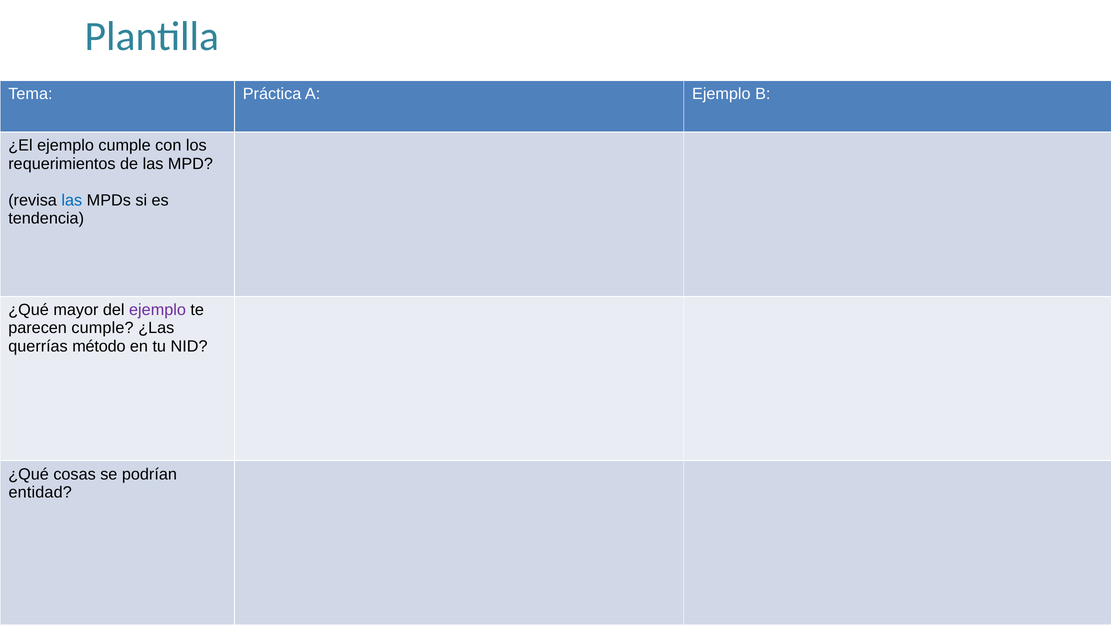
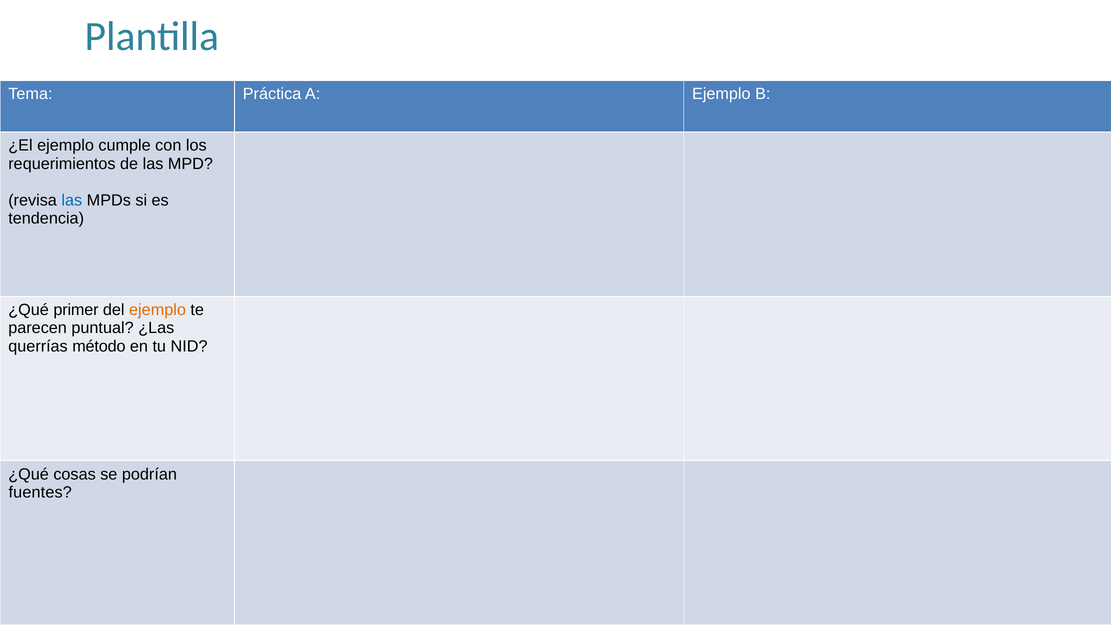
mayor: mayor -> primer (76, 310)
ejemplo colour: purple -> orange (158, 310)
parecen cumple: cumple -> puntual (103, 328)
entidad: entidad -> fuentes (40, 492)
